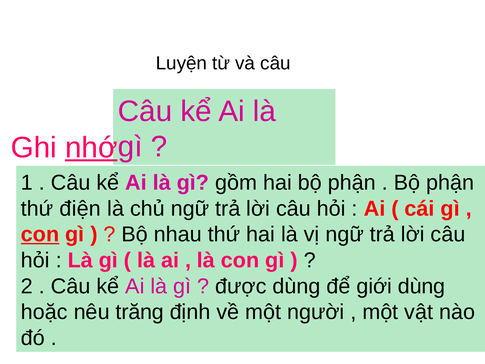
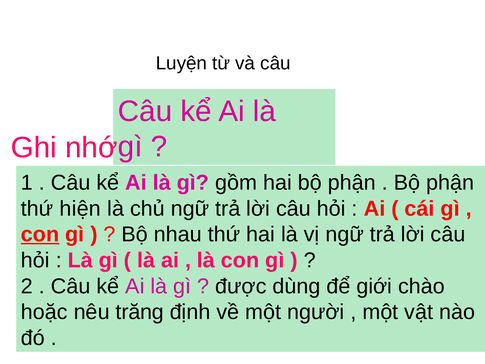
nhớ underline: present -> none (91, 148)
điện: điện -> hiện (80, 208)
giới dùng: dùng -> chào (421, 286)
